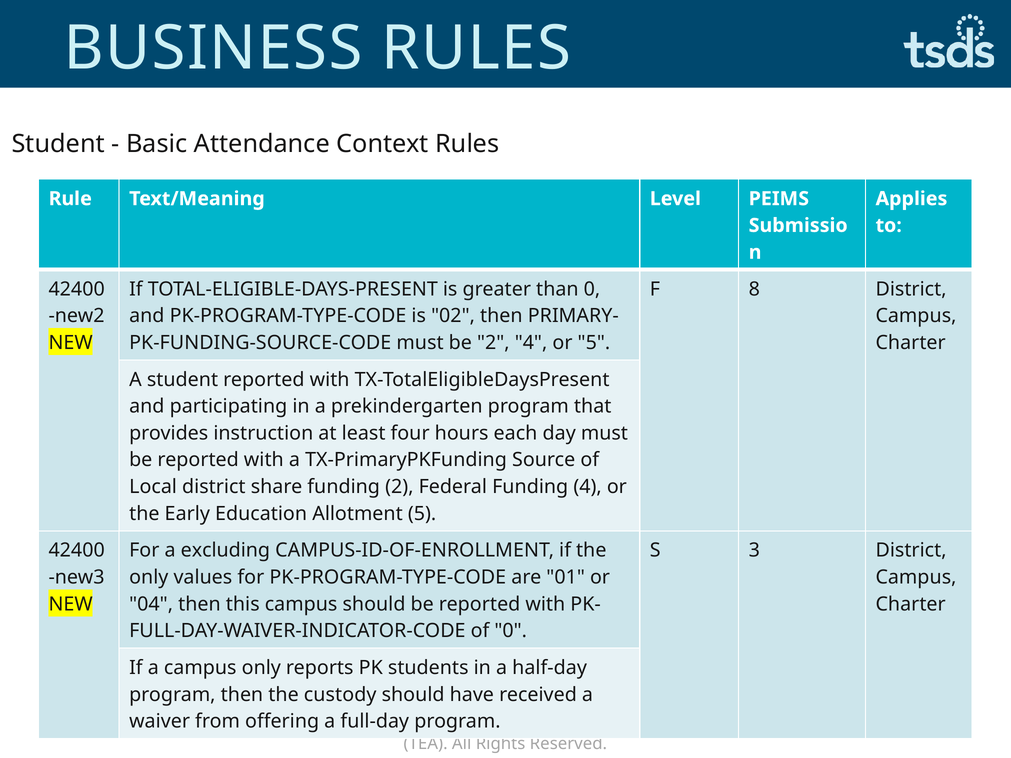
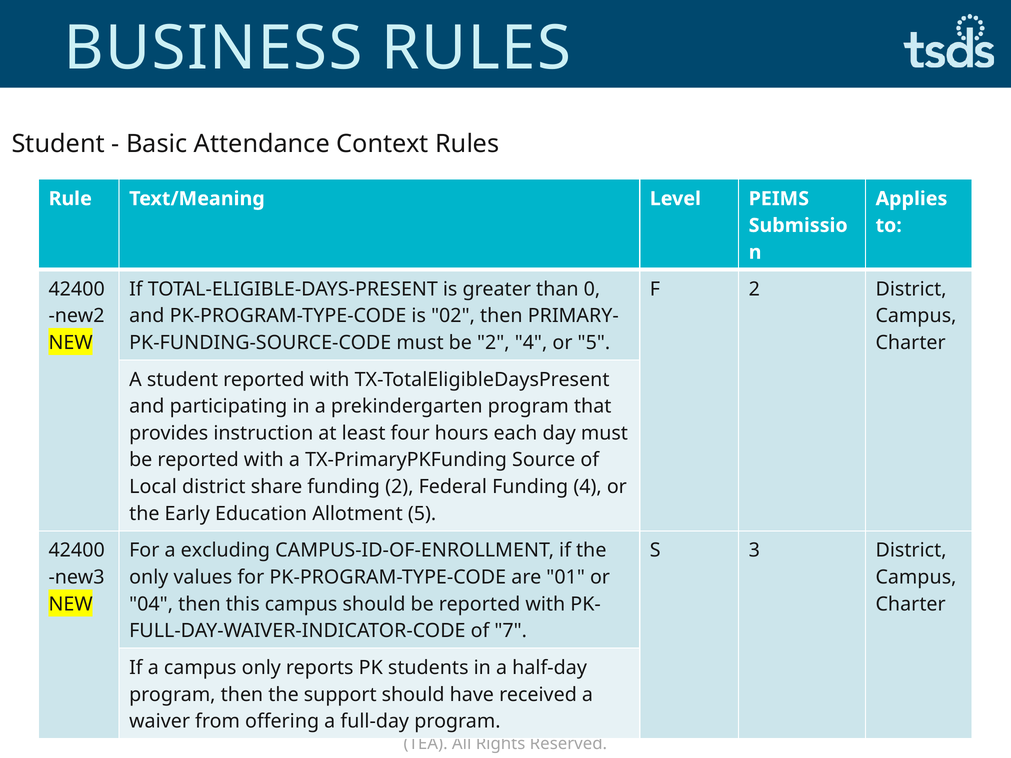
F 8: 8 -> 2 (754, 289)
of 0: 0 -> 7 (511, 631)
custody: custody -> support (340, 695)
